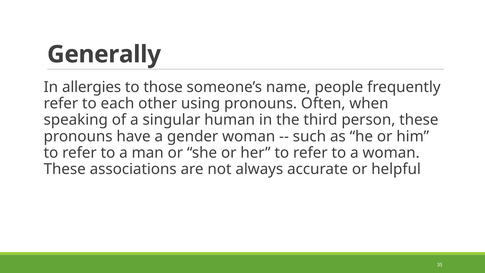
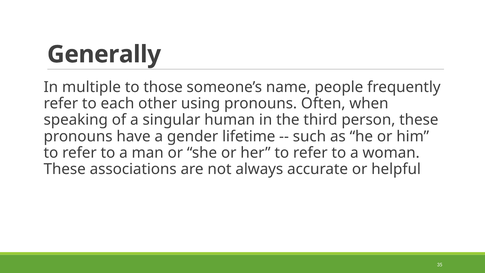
allergies: allergies -> multiple (91, 87)
gender woman: woman -> lifetime (249, 136)
